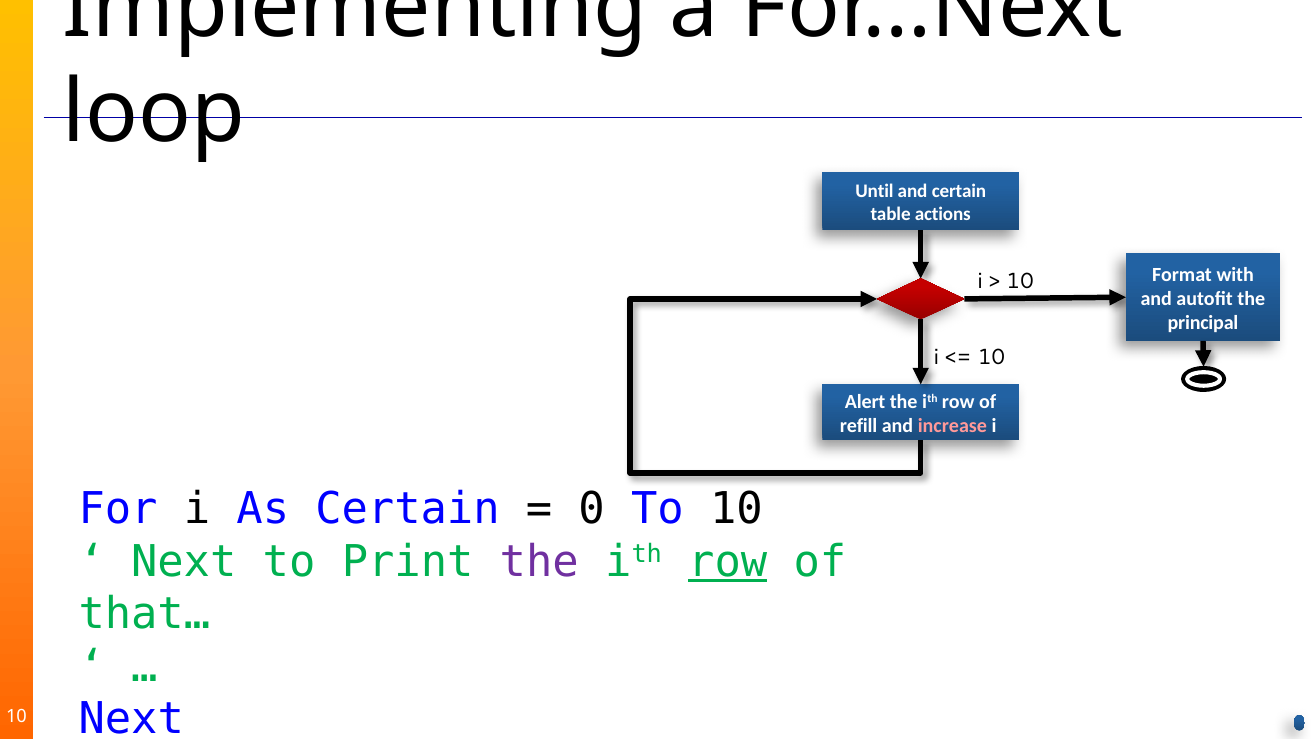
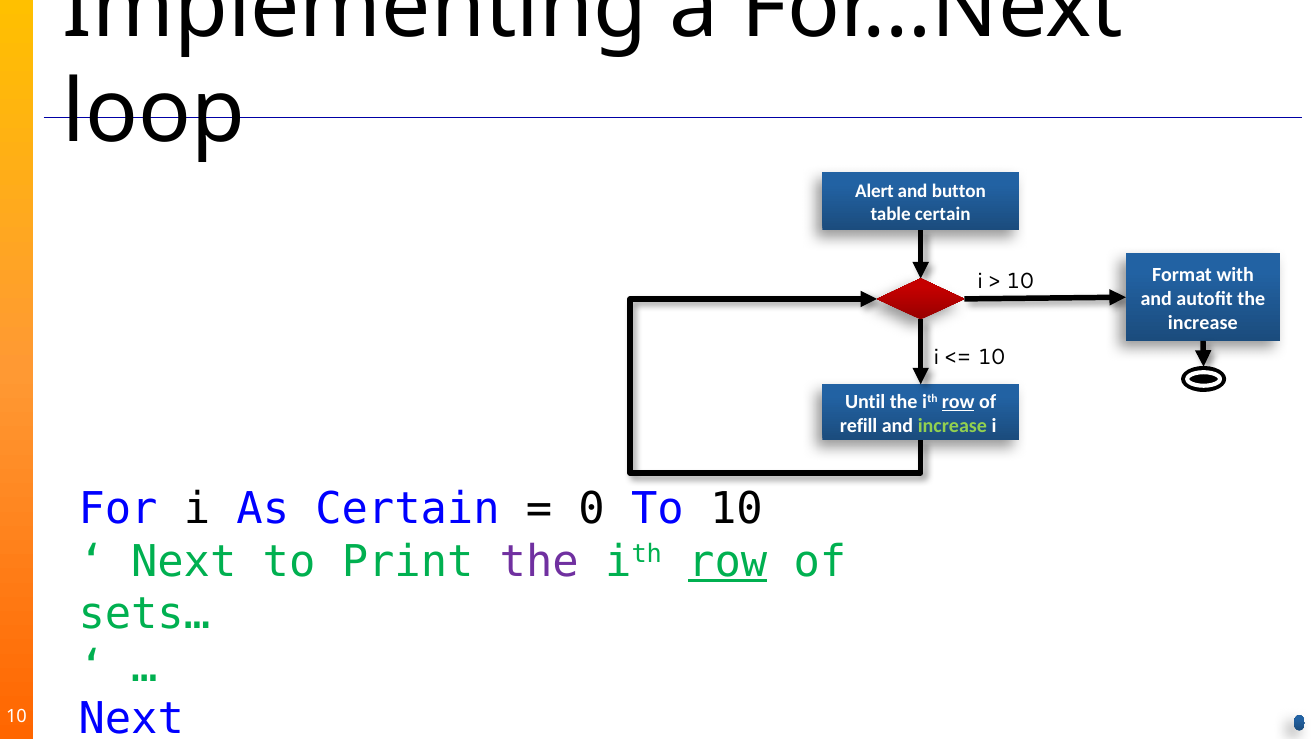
Until: Until -> Alert (875, 191)
and certain: certain -> button (959, 191)
table actions: actions -> certain (943, 214)
principal: principal -> increase (1203, 323)
Alert: Alert -> Until (865, 401)
row underline: none -> present (958, 401)
increase colour: pink -> light green (952, 425)
that…: that… -> sets… (144, 614)
